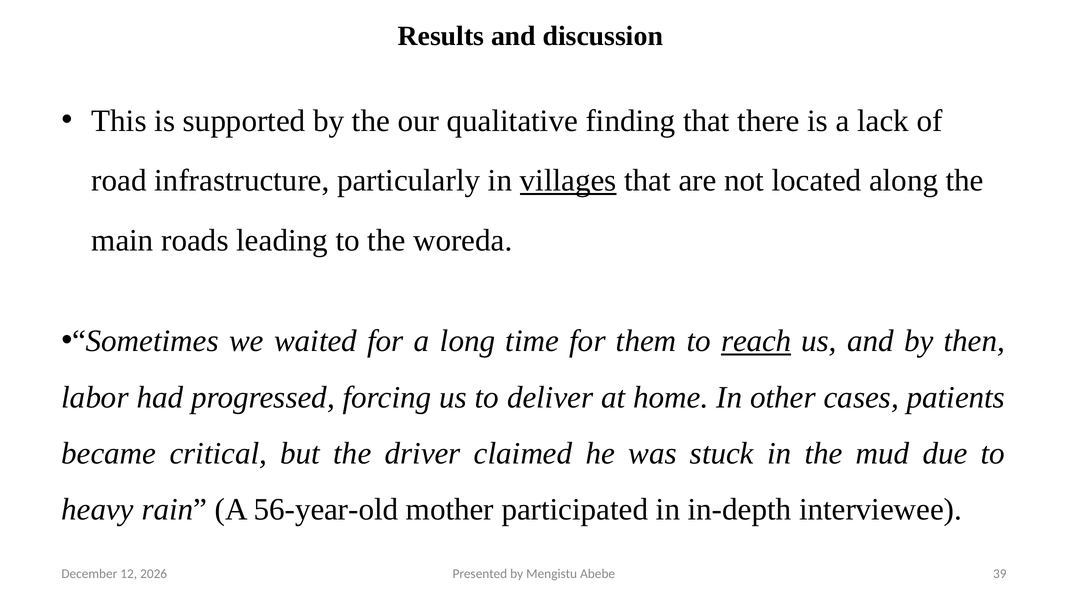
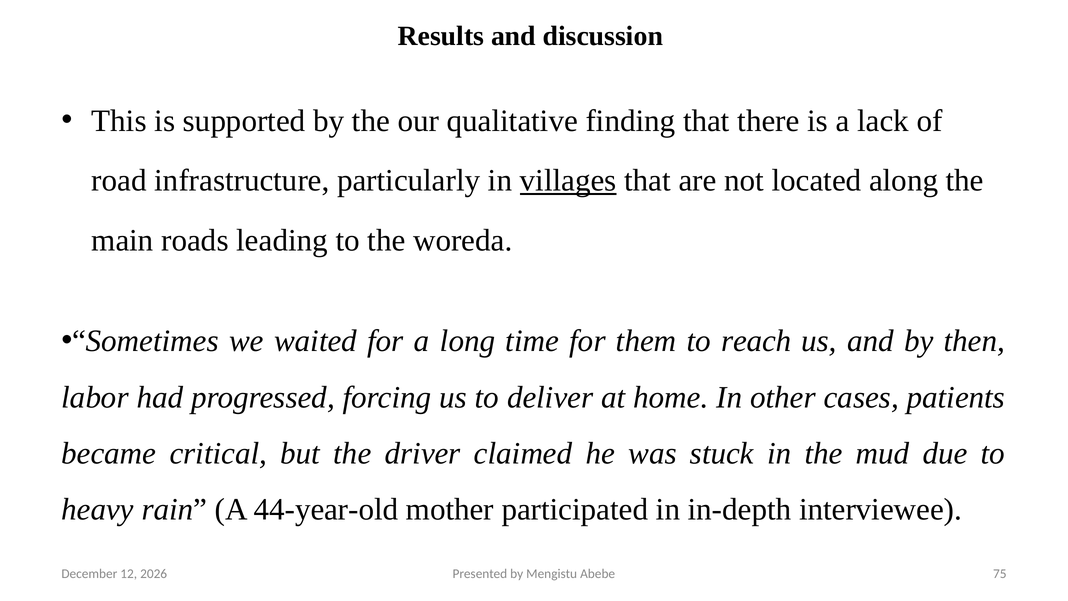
reach underline: present -> none (756, 341)
56-year-old: 56-year-old -> 44-year-old (326, 509)
39: 39 -> 75 (1000, 574)
